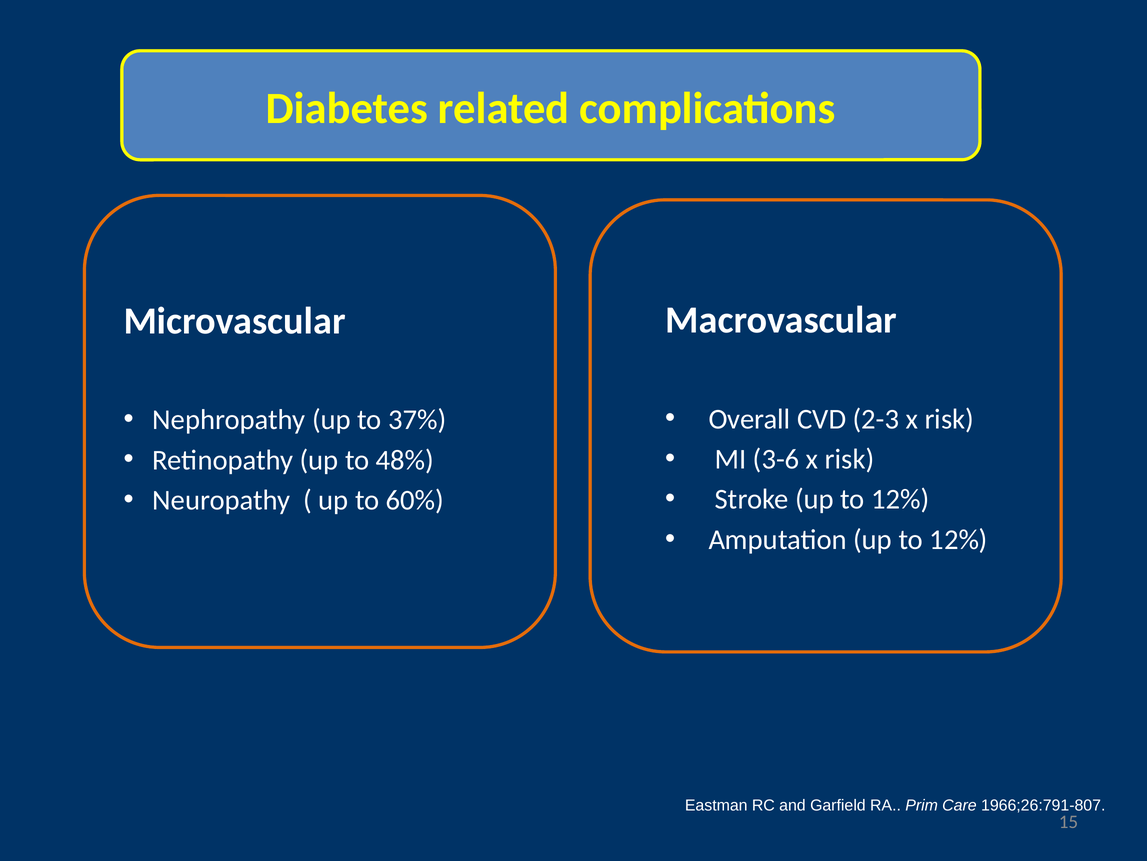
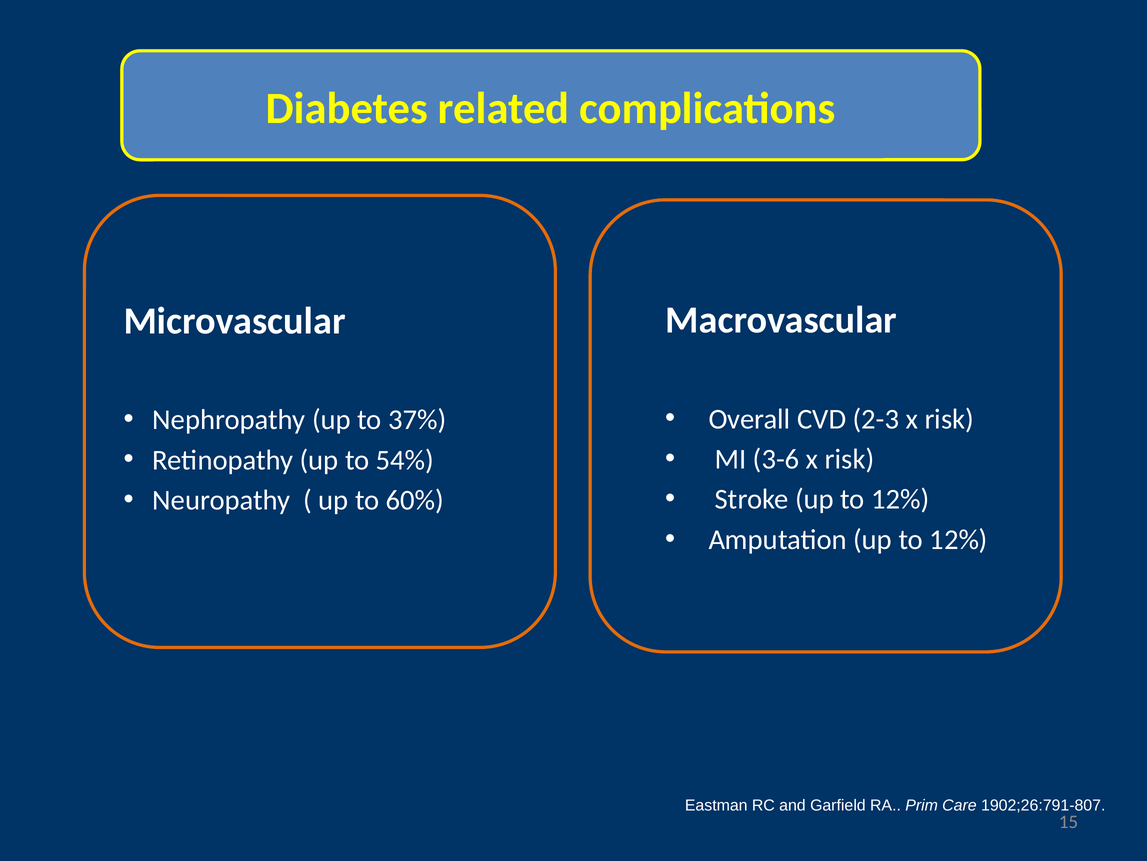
48%: 48% -> 54% (405, 460)
1966;26:791-807: 1966;26:791-807 -> 1902;26:791-807 (1043, 805)
